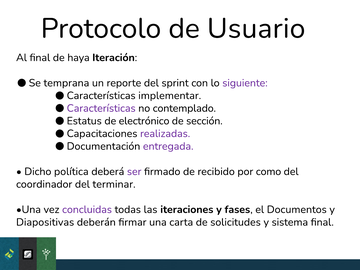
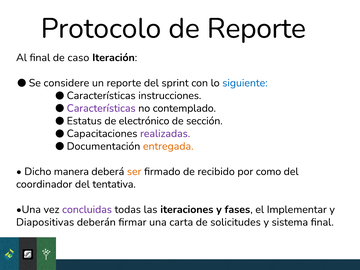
de Usuario: Usuario -> Reporte (256, 28)
haya: haya -> caso (78, 58)
temprana: temprana -> considere (66, 83)
siguiente colour: purple -> blue (245, 83)
implementar: implementar -> instrucciones (170, 96)
entregada colour: purple -> orange (168, 146)
política: política -> manera (71, 172)
ser colour: purple -> orange (134, 172)
terminar: terminar -> tentativa (114, 184)
Documentos: Documentos -> Implementar (297, 209)
